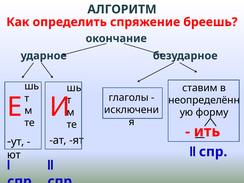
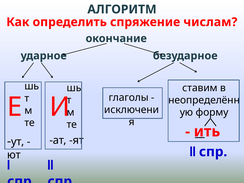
бреешь: бреешь -> числам (210, 22)
